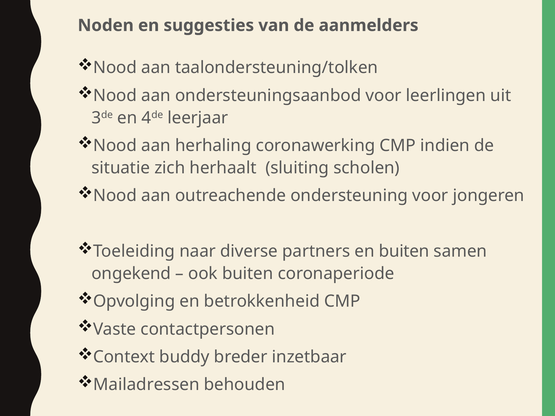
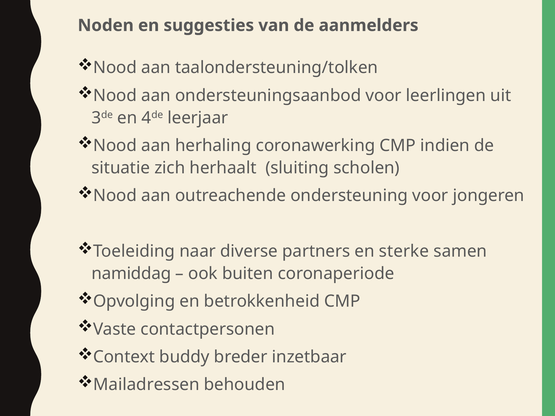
en buiten: buiten -> sterke (404, 251)
ongekend: ongekend -> namiddag (131, 274)
